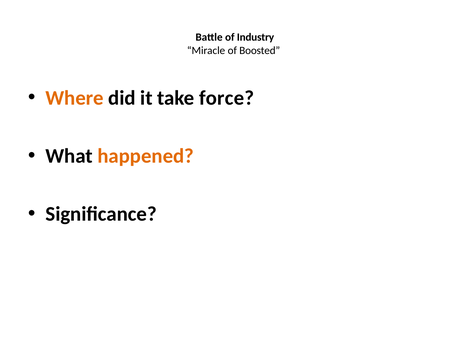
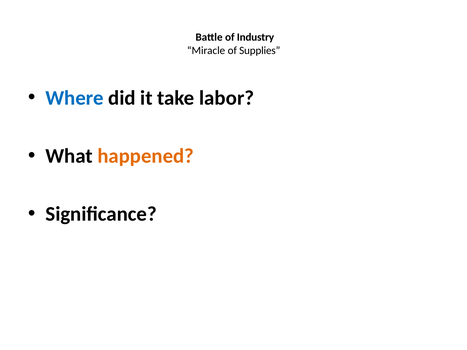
Boosted: Boosted -> Supplies (260, 51)
Where colour: orange -> blue (75, 98)
force: force -> labor (227, 98)
